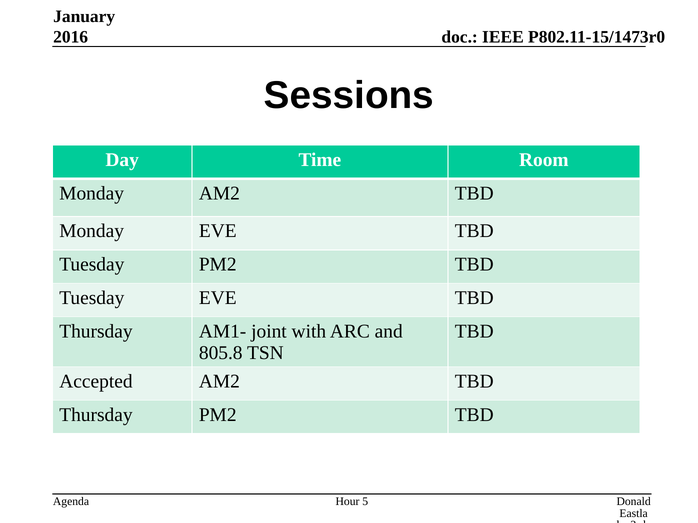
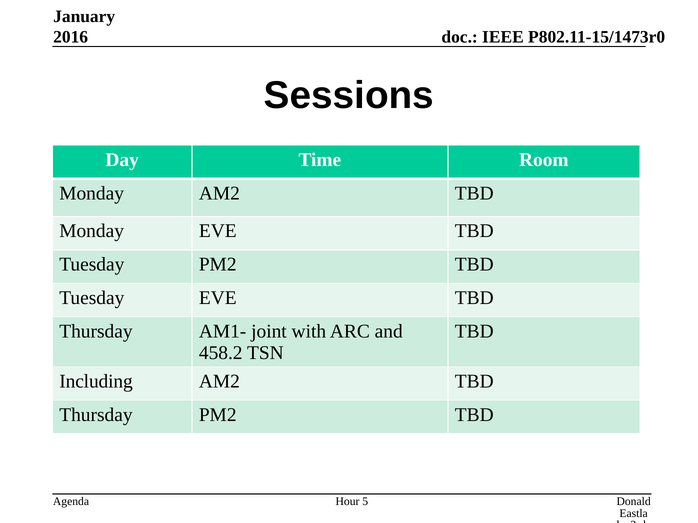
805.8: 805.8 -> 458.2 (221, 353)
Accepted: Accepted -> Including (96, 382)
